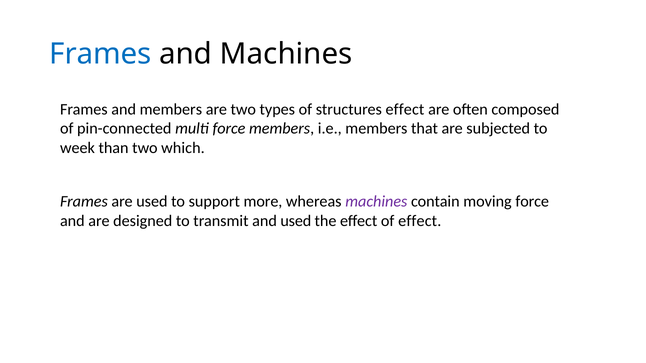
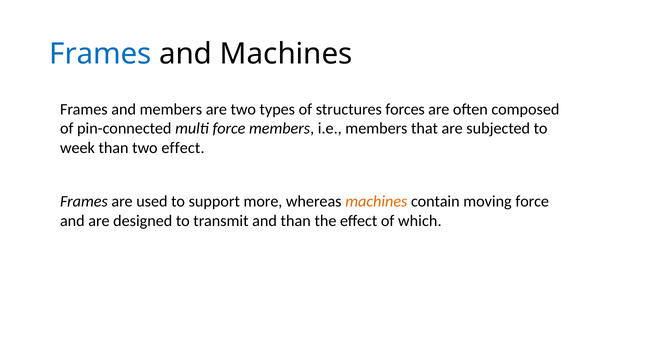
structures effect: effect -> forces (405, 109)
two which: which -> effect (183, 148)
machines colour: purple -> orange (376, 202)
and used: used -> than (296, 221)
of effect: effect -> which (420, 221)
